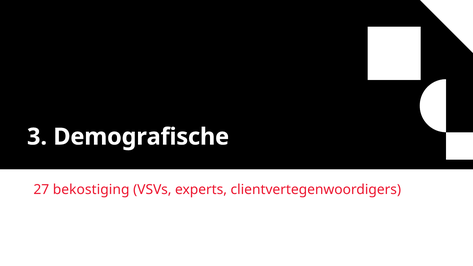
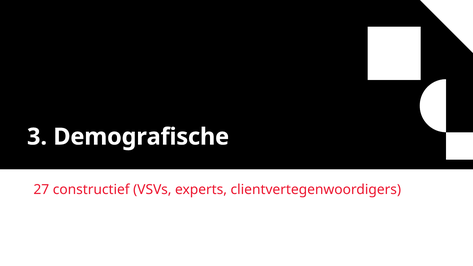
bekostiging: bekostiging -> constructief (91, 190)
